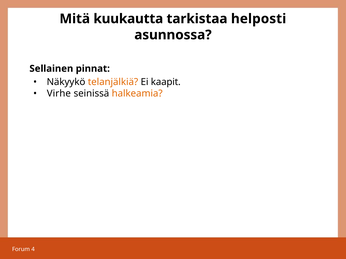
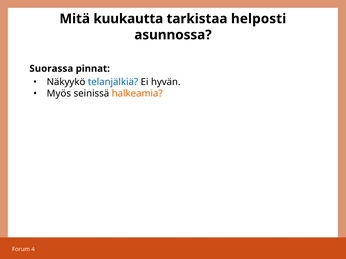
Sellainen: Sellainen -> Suorassa (51, 69)
telanjälkiä colour: orange -> blue (113, 82)
kaapit: kaapit -> hyvän (166, 82)
Virhe: Virhe -> Myös (59, 94)
